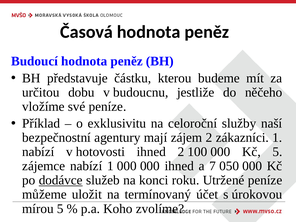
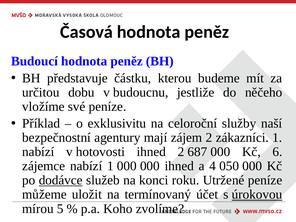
100: 100 -> 687 (197, 152)
Kč 5: 5 -> 6 (277, 152)
7: 7 -> 4 (213, 166)
úrokovou underline: none -> present (257, 194)
